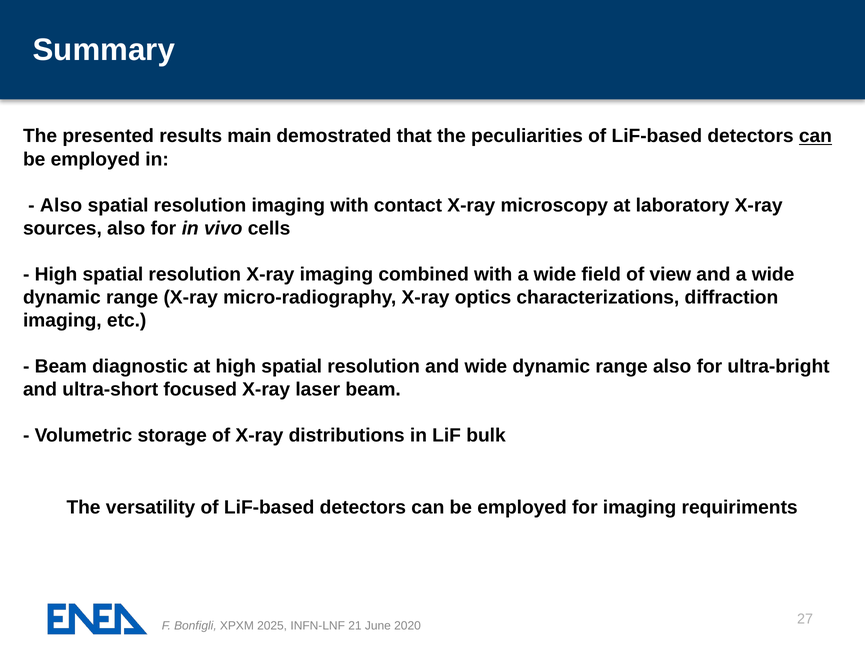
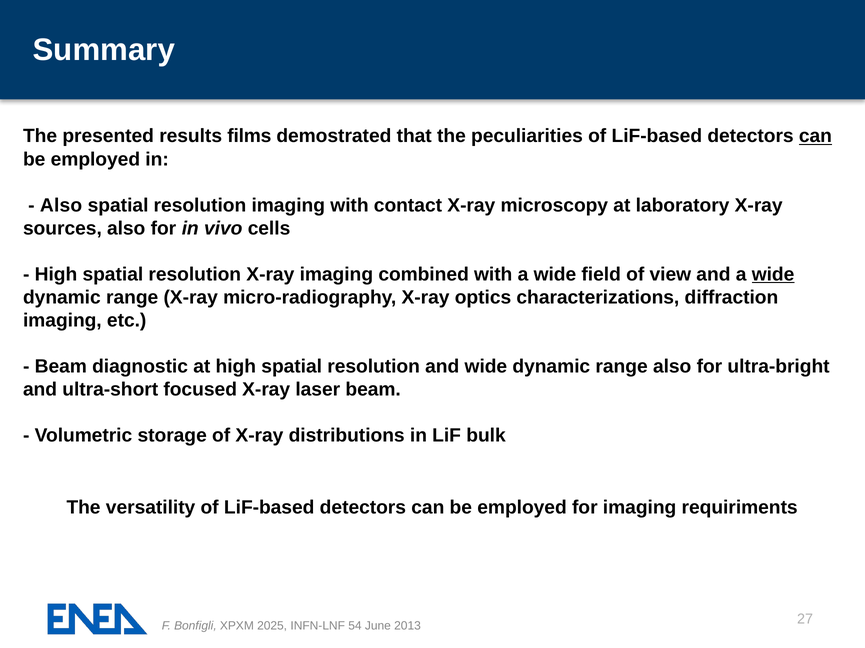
main: main -> films (249, 136)
wide underline: none -> present (773, 275)
21: 21 -> 54 (355, 626)
2020: 2020 -> 2013 (408, 626)
